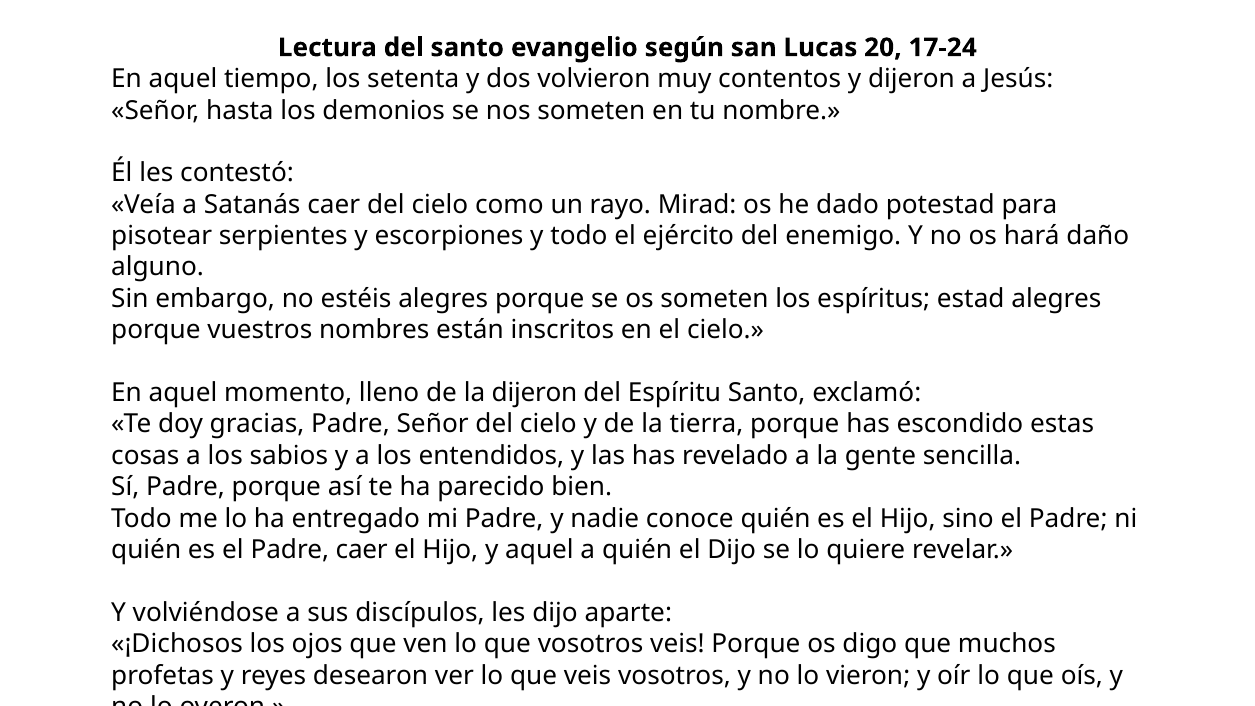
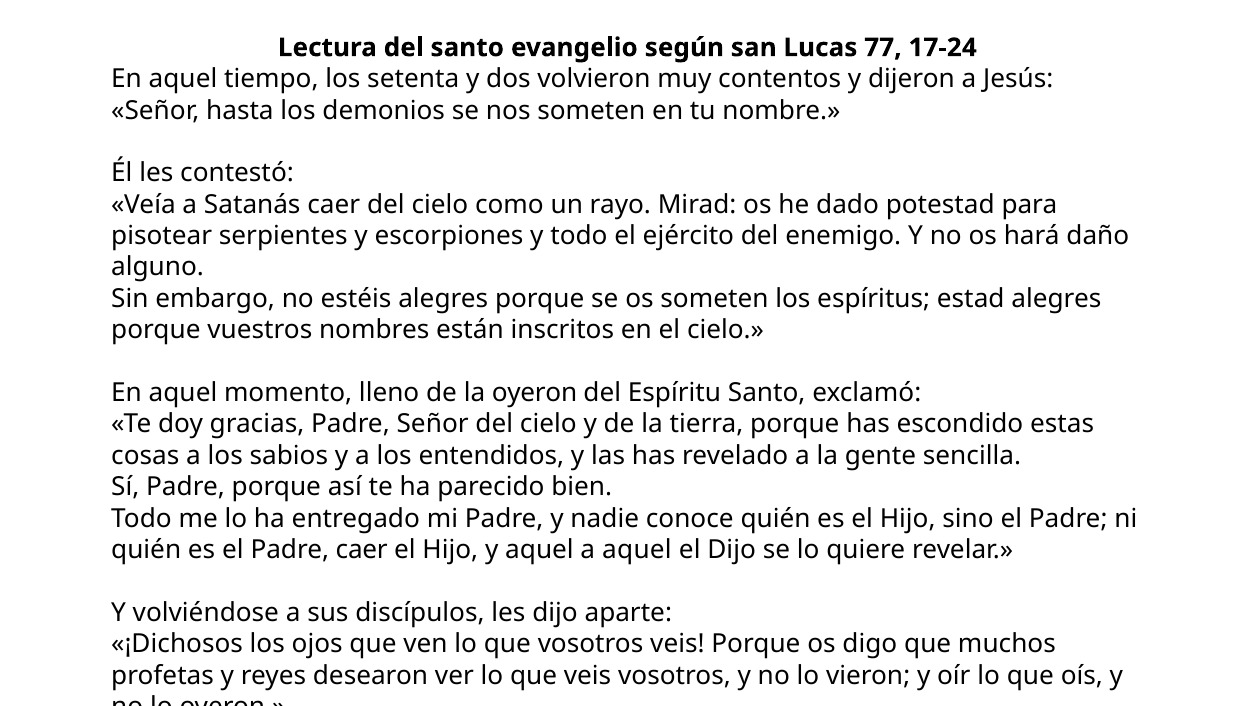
20: 20 -> 77 (883, 48)
la dijeron: dijeron -> oyeron (535, 393)
a quién: quién -> aquel (637, 550)
